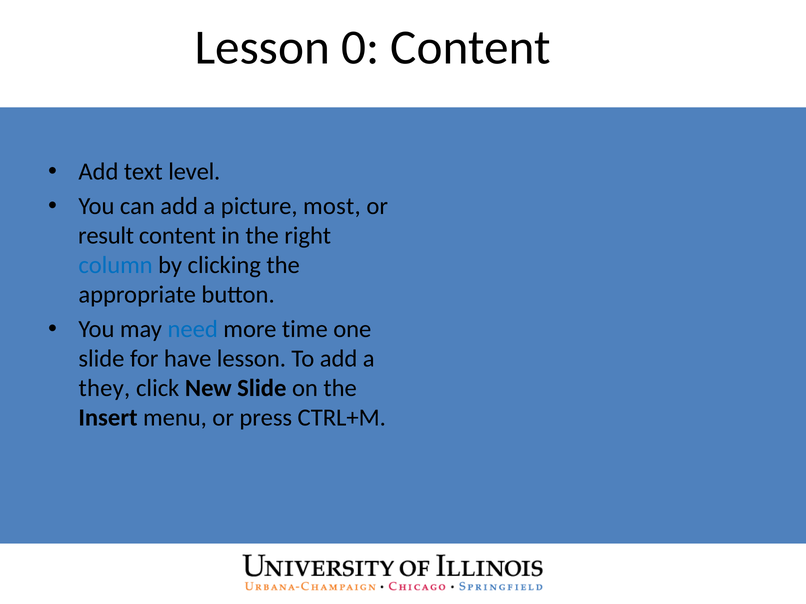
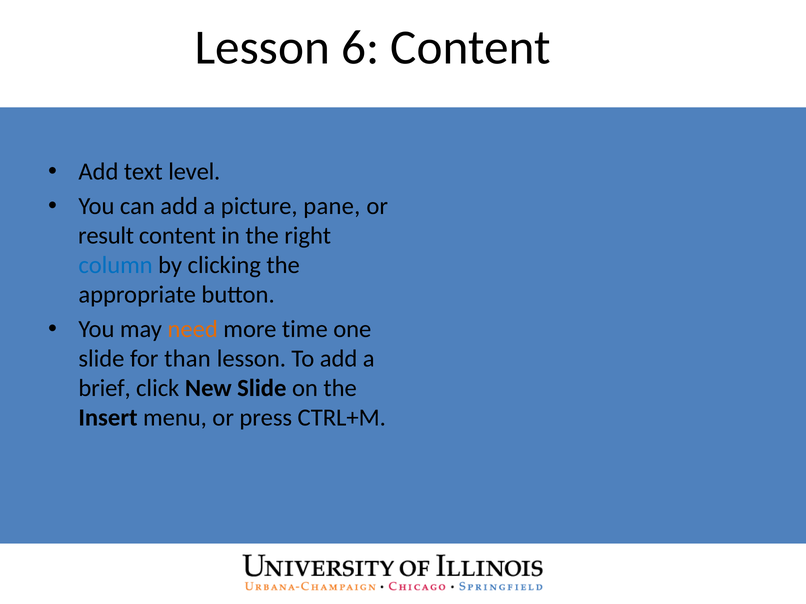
0: 0 -> 6 (360, 48)
most: most -> pane (332, 206)
need colour: blue -> orange (193, 330)
have: have -> than (187, 359)
they: they -> brief (105, 389)
